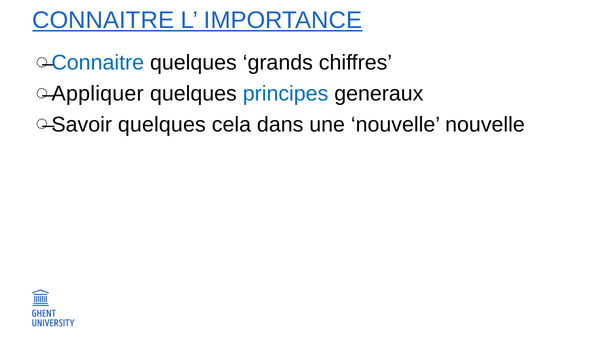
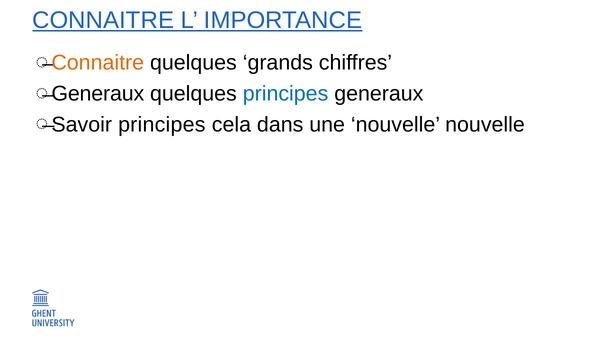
Connaitre colour: blue -> orange (98, 63)
Appliquer: Appliquer -> Generaux (98, 94)
Savoir quelques: quelques -> principes (162, 125)
